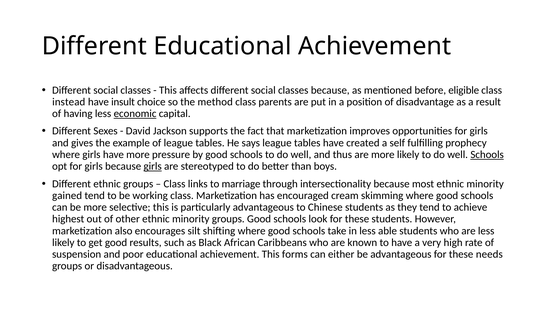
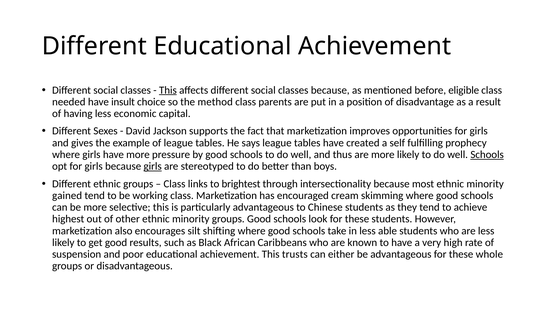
This underline: none -> present (168, 90)
instead: instead -> needed (69, 102)
economic underline: present -> none (135, 114)
marriage: marriage -> brightest (241, 184)
forms: forms -> trusts (295, 254)
needs: needs -> whole (489, 254)
